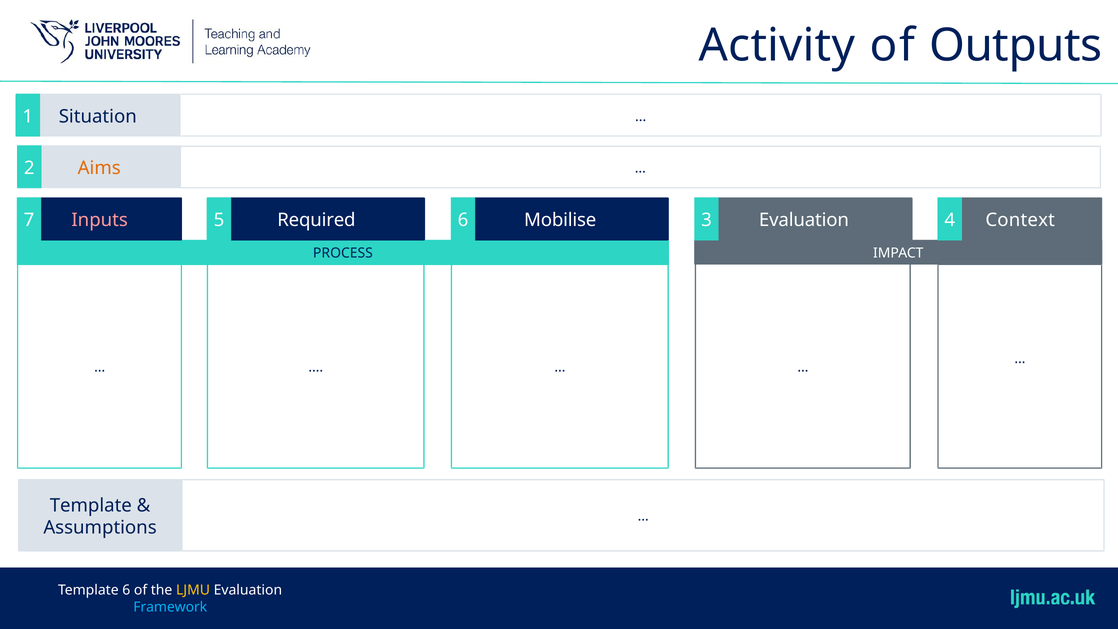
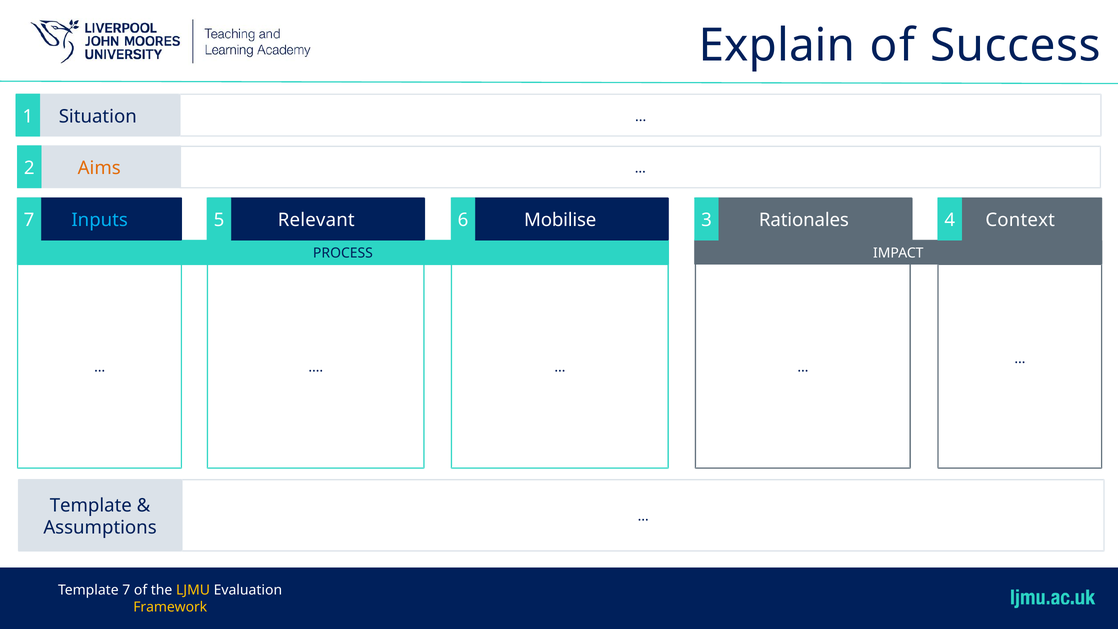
Activity: Activity -> Explain (777, 45)
Outputs: Outputs -> Success (1015, 45)
Inputs colour: pink -> light blue (100, 220)
Required: Required -> Relevant (316, 220)
Evaluation: Evaluation -> Rationales (804, 220)
Template 6: 6 -> 7 (126, 590)
Framework colour: light blue -> yellow (170, 607)
